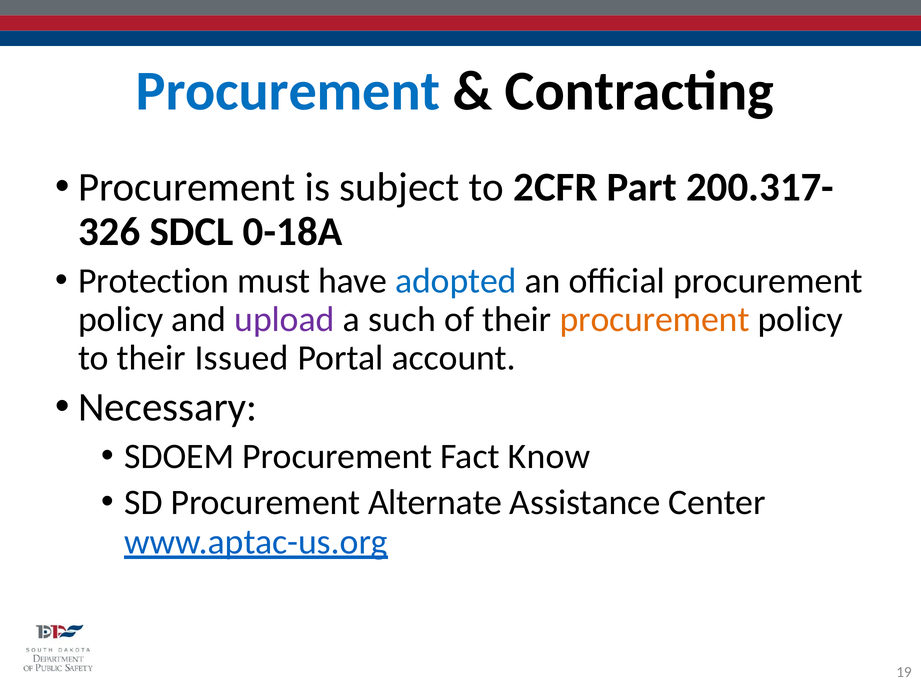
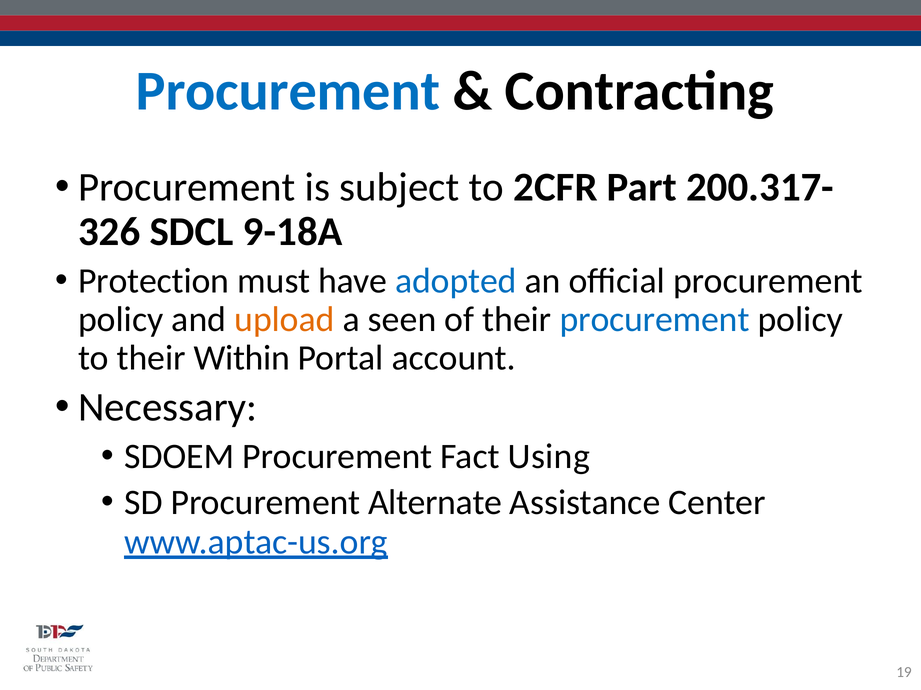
0-18A: 0-18A -> 9-18A (293, 232)
upload colour: purple -> orange (284, 320)
such: such -> seen (402, 320)
procurement colour: orange -> blue (655, 320)
Issued: Issued -> Within (242, 358)
Know: Know -> Using (549, 457)
